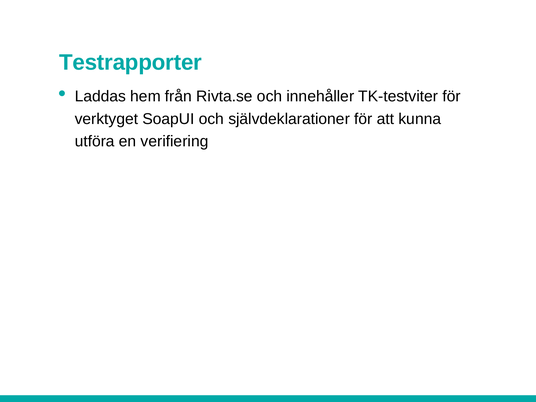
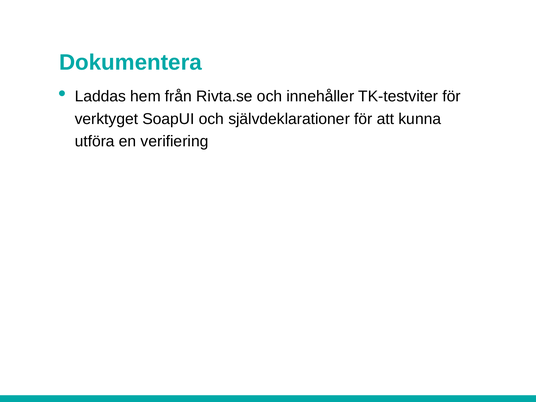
Testrapporter: Testrapporter -> Dokumentera (130, 62)
